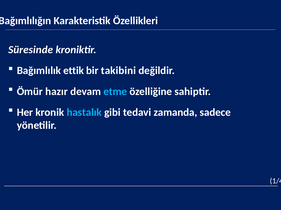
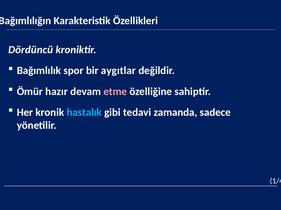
Süresinde: Süresinde -> Dördüncü (31, 50)
ettik: ettik -> spor (74, 71)
takibini: takibini -> aygıtlar (118, 71)
etme colour: light blue -> pink (115, 92)
